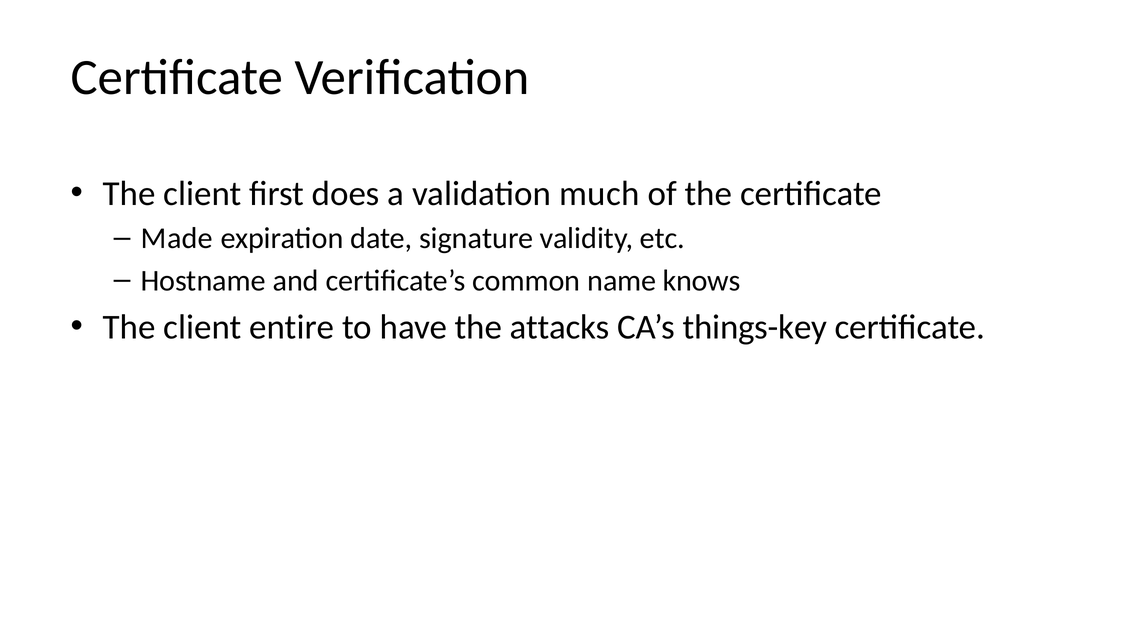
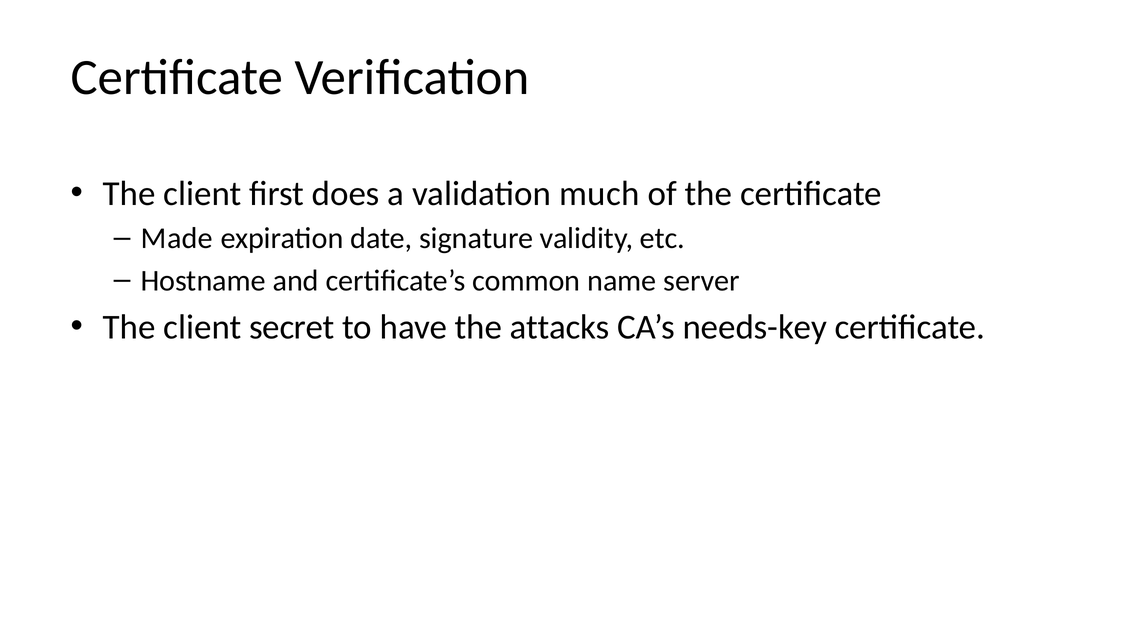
knows: knows -> server (702, 281)
entire: entire -> secret (292, 327)
things-key: things-key -> needs-key (755, 327)
